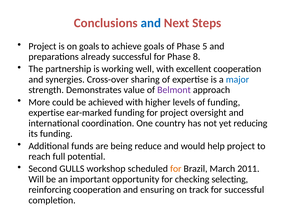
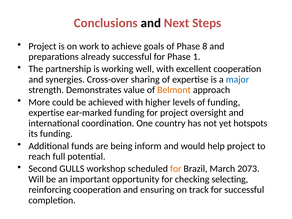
and colour: blue -> black (151, 23)
on goals: goals -> work (89, 46)
5: 5 -> 8 (205, 46)
8: 8 -> 1 (197, 57)
Belmont colour: purple -> orange (174, 90)
reducing: reducing -> hotspots (250, 123)
reduce: reduce -> inform (148, 146)
2011: 2011 -> 2073 (248, 169)
